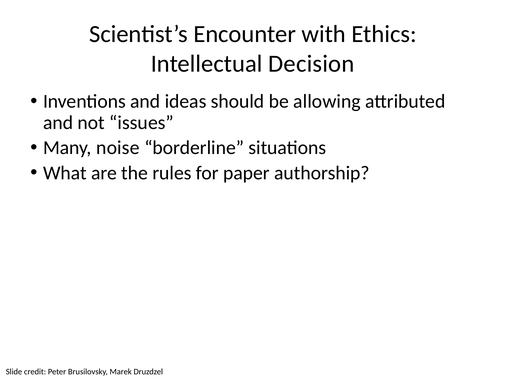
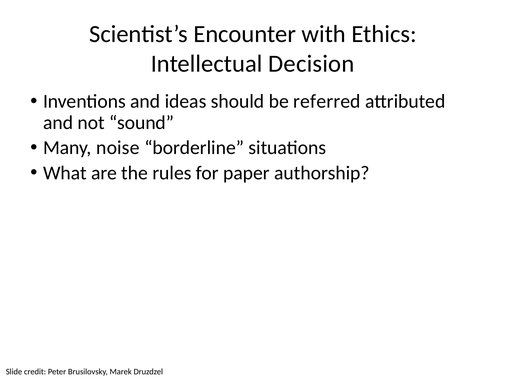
allowing: allowing -> referred (327, 102)
issues: issues -> sound (142, 123)
